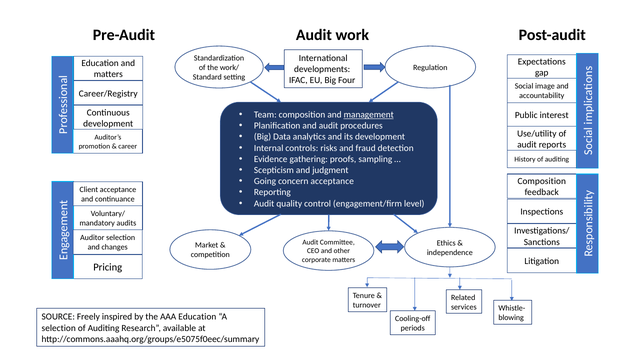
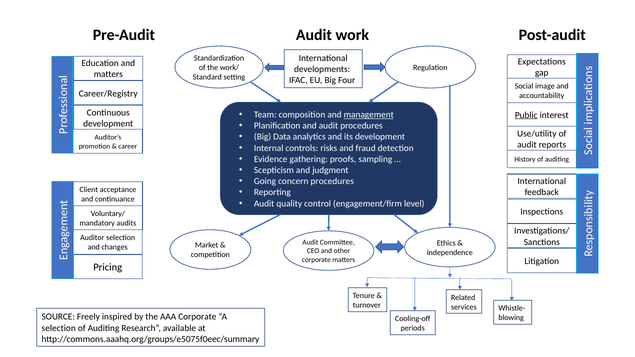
Public underline: none -> present (526, 115)
concern acceptance: acceptance -> procedures (332, 181)
Composition: Composition -> International (542, 181)
AAA Education: Education -> Corporate (197, 317)
